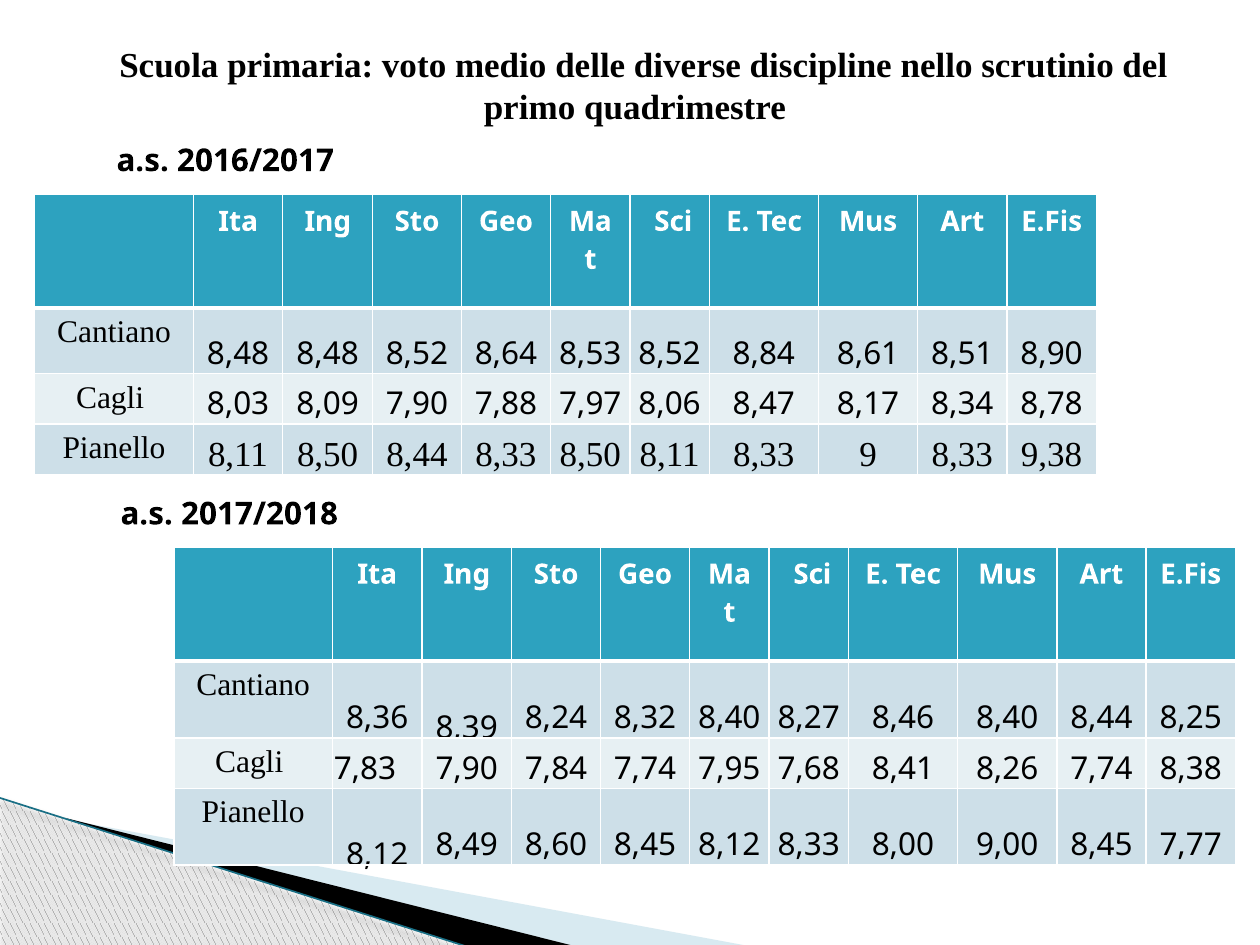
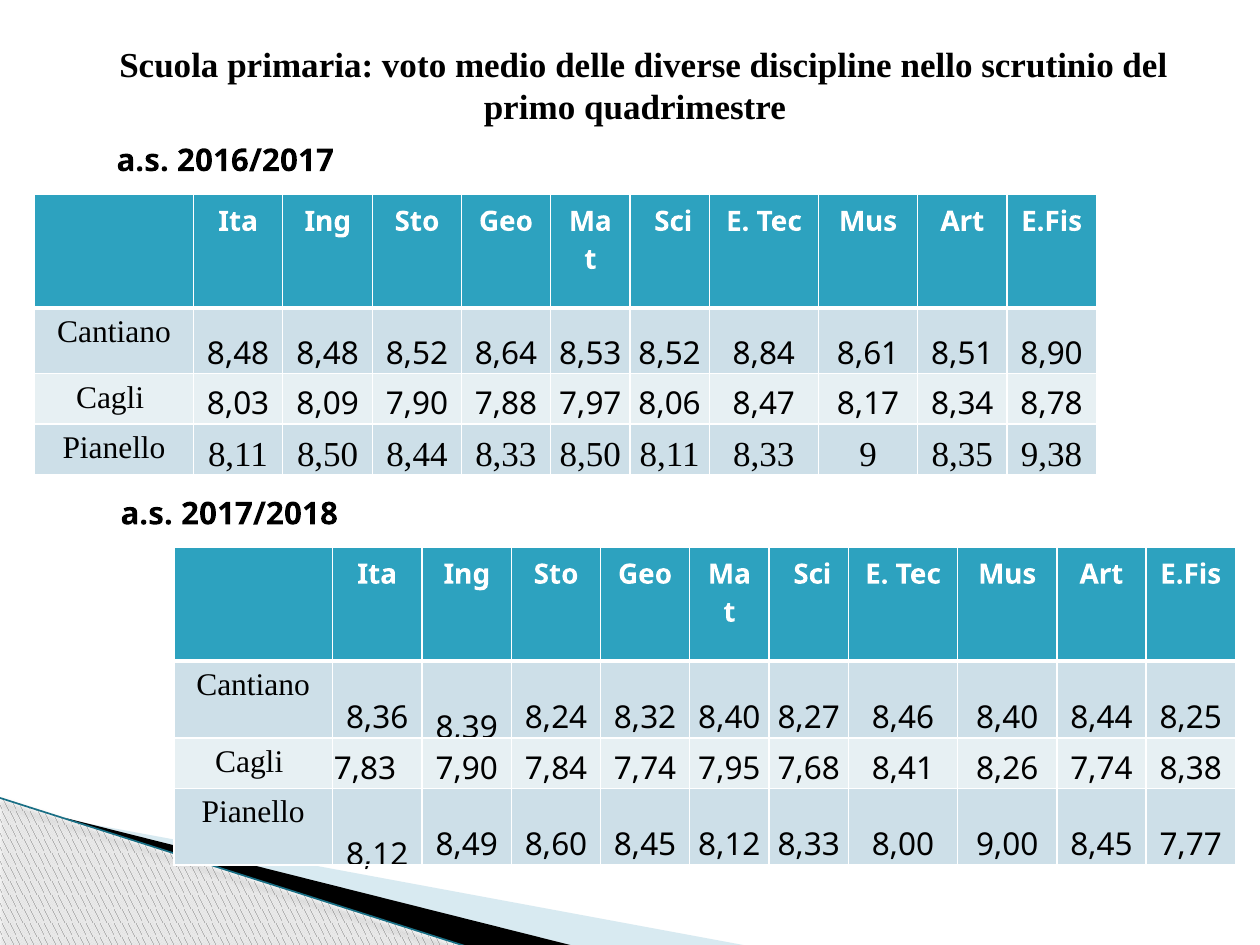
9 8,33: 8,33 -> 8,35 (962, 455)
